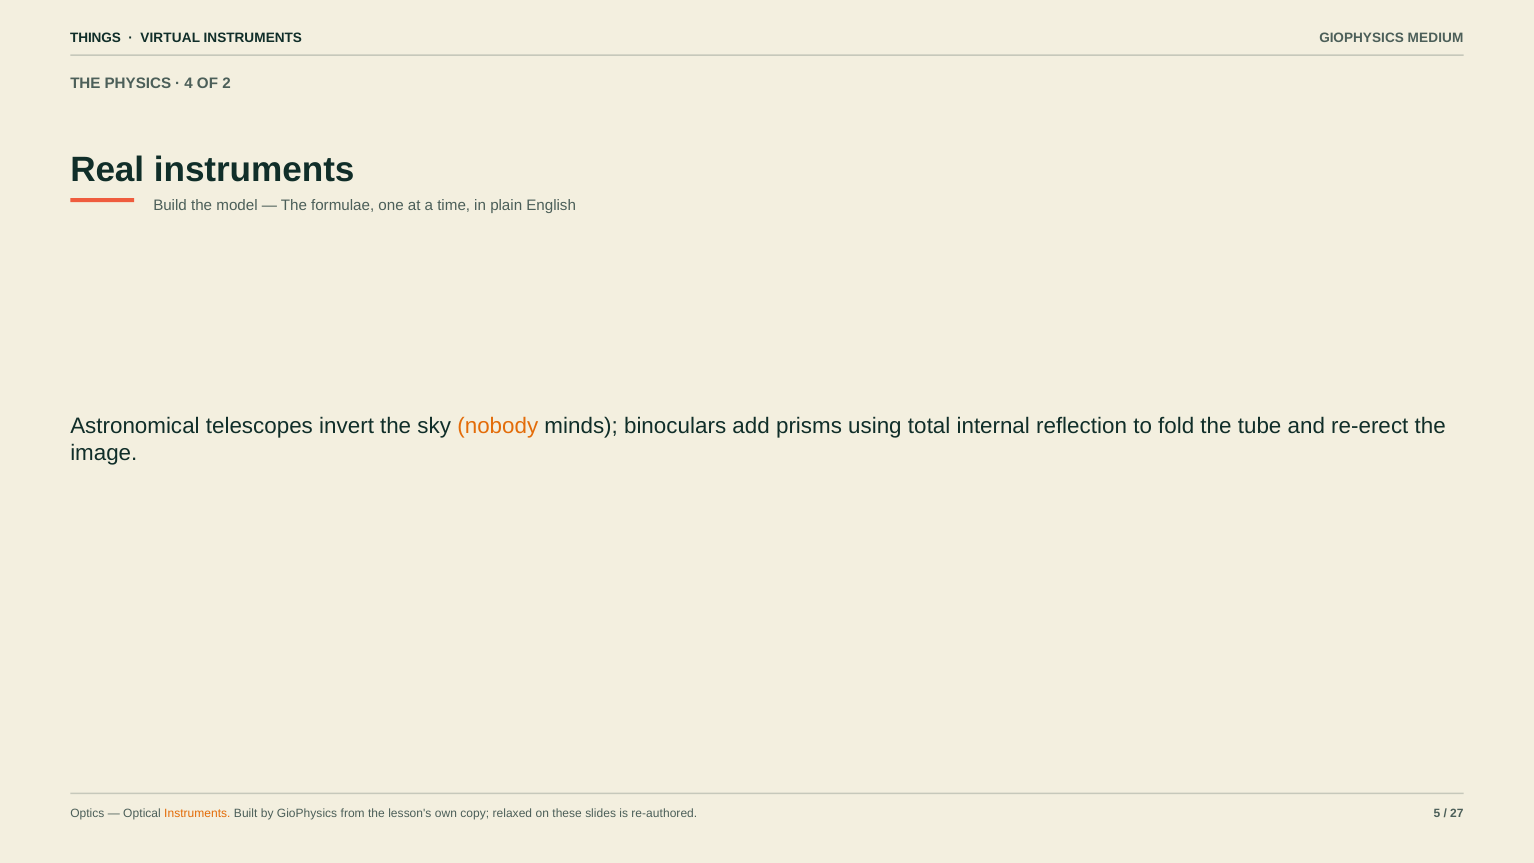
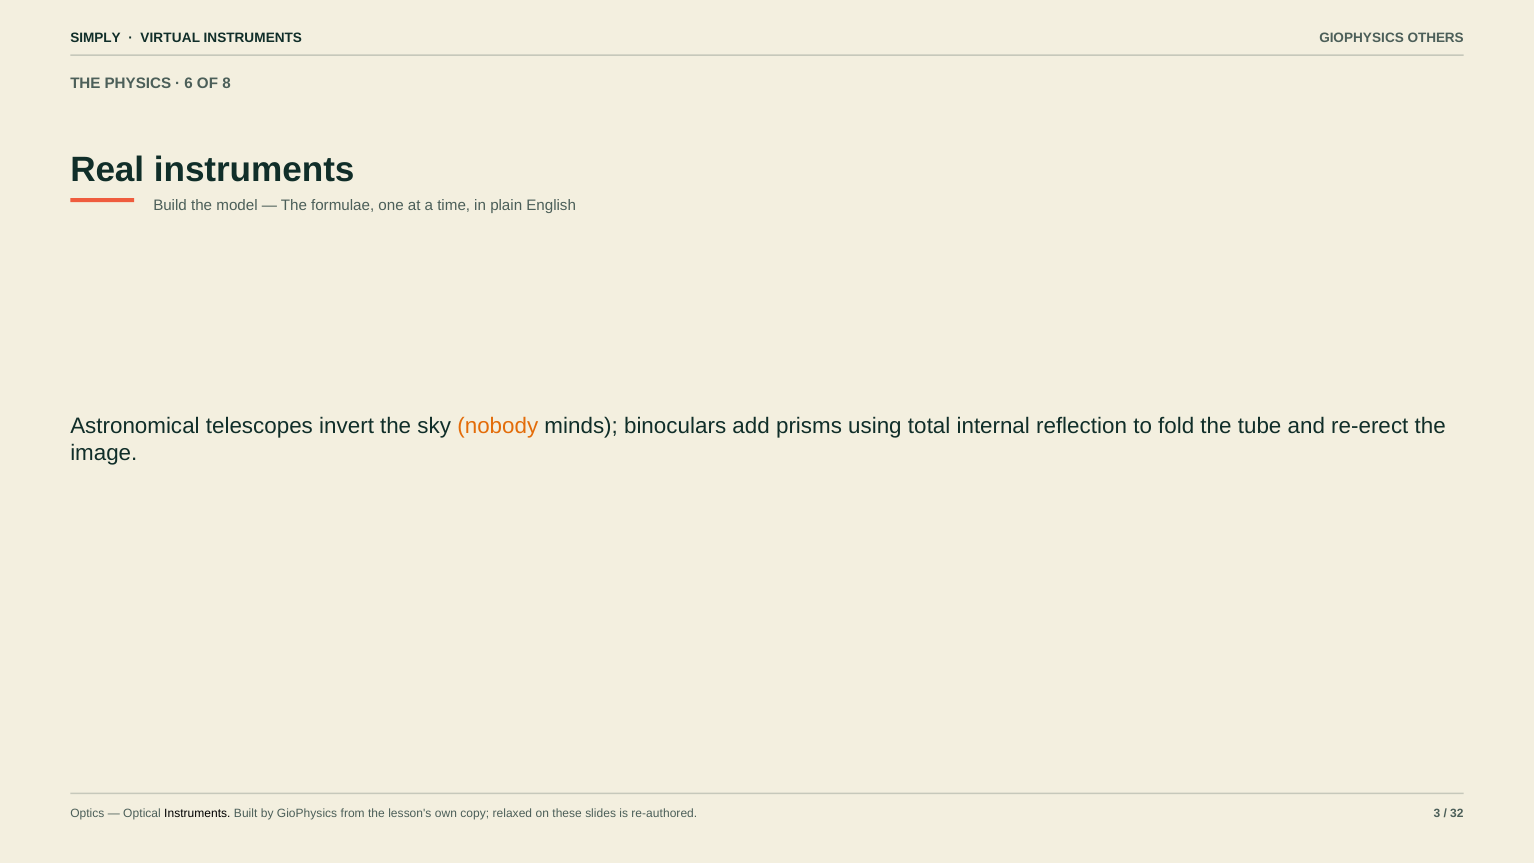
THINGS: THINGS -> SIMPLY (95, 38)
MEDIUM: MEDIUM -> OTHERS (1436, 38)
4: 4 -> 6 (189, 84)
2: 2 -> 8 (227, 84)
Instruments colour: orange -> black (197, 813)
5: 5 -> 3 (1437, 813)
27: 27 -> 32 (1457, 813)
